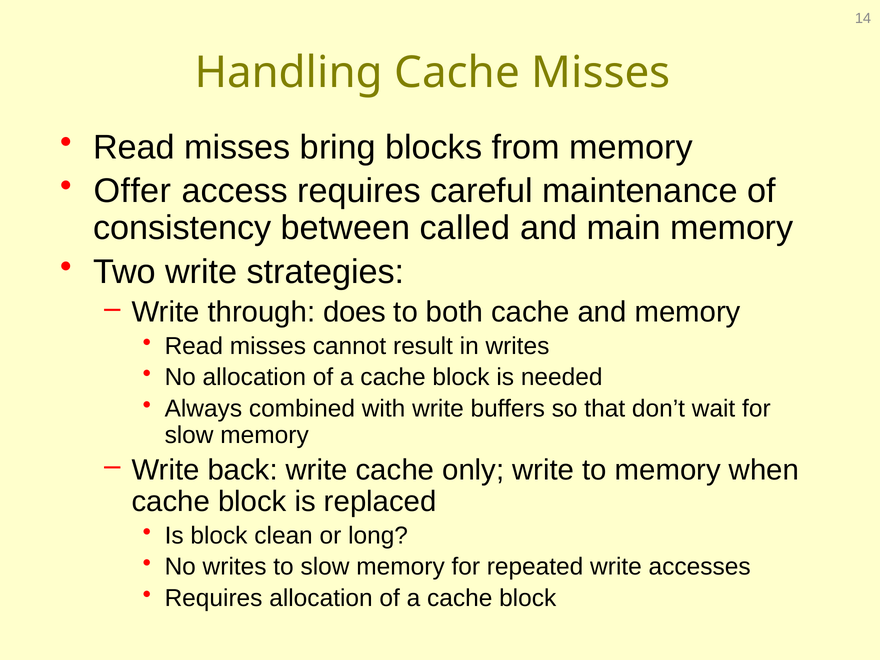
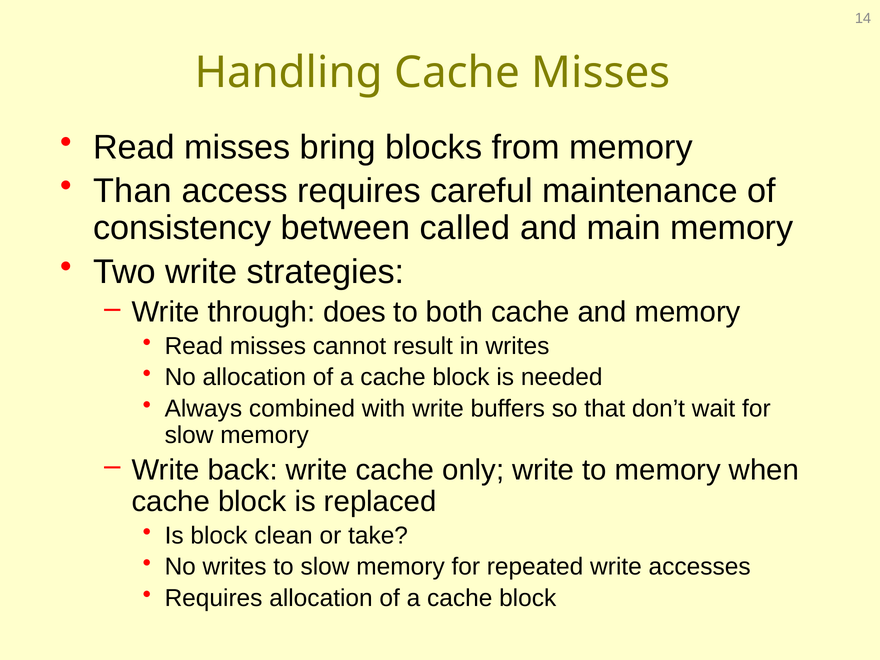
Offer: Offer -> Than (133, 191)
long: long -> take (378, 536)
